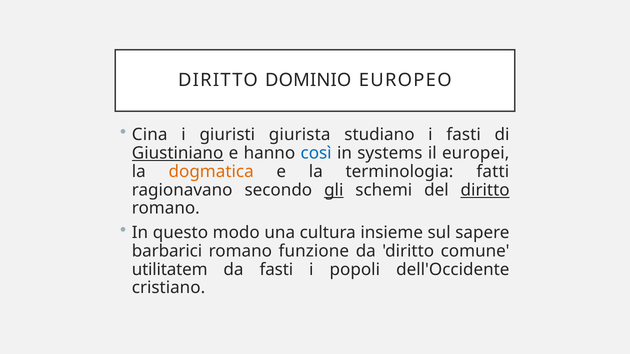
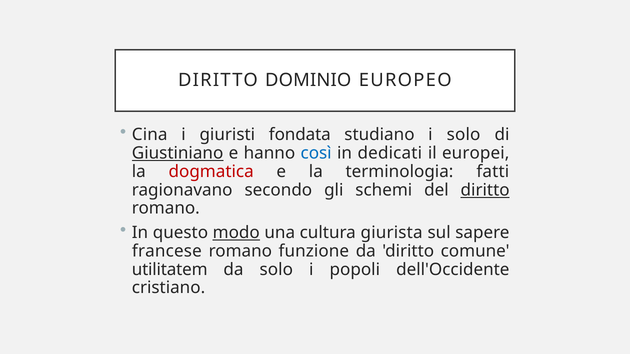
giurista: giurista -> fondata (300, 135)
i fasti: fasti -> solo (464, 135)
systems: systems -> dedicati (390, 153)
dogmatica colour: orange -> red (211, 172)
gli underline: present -> none (334, 190)
modo underline: none -> present (236, 233)
insieme: insieme -> giurista (392, 233)
barbarici: barbarici -> francese (167, 251)
da fasti: fasti -> solo (276, 270)
